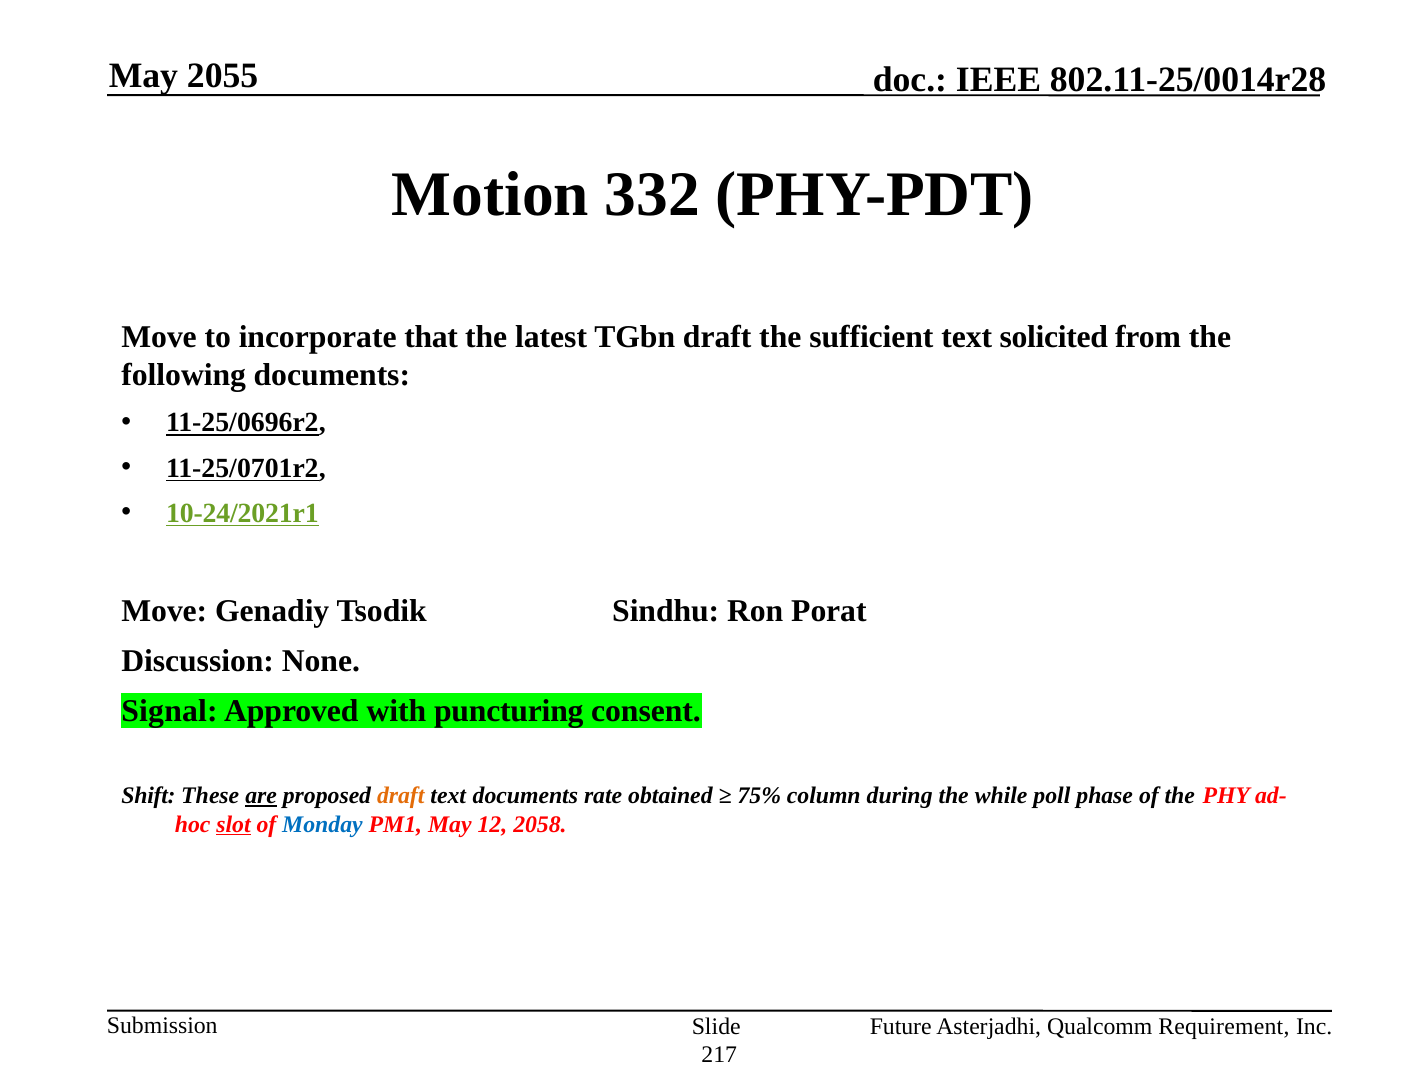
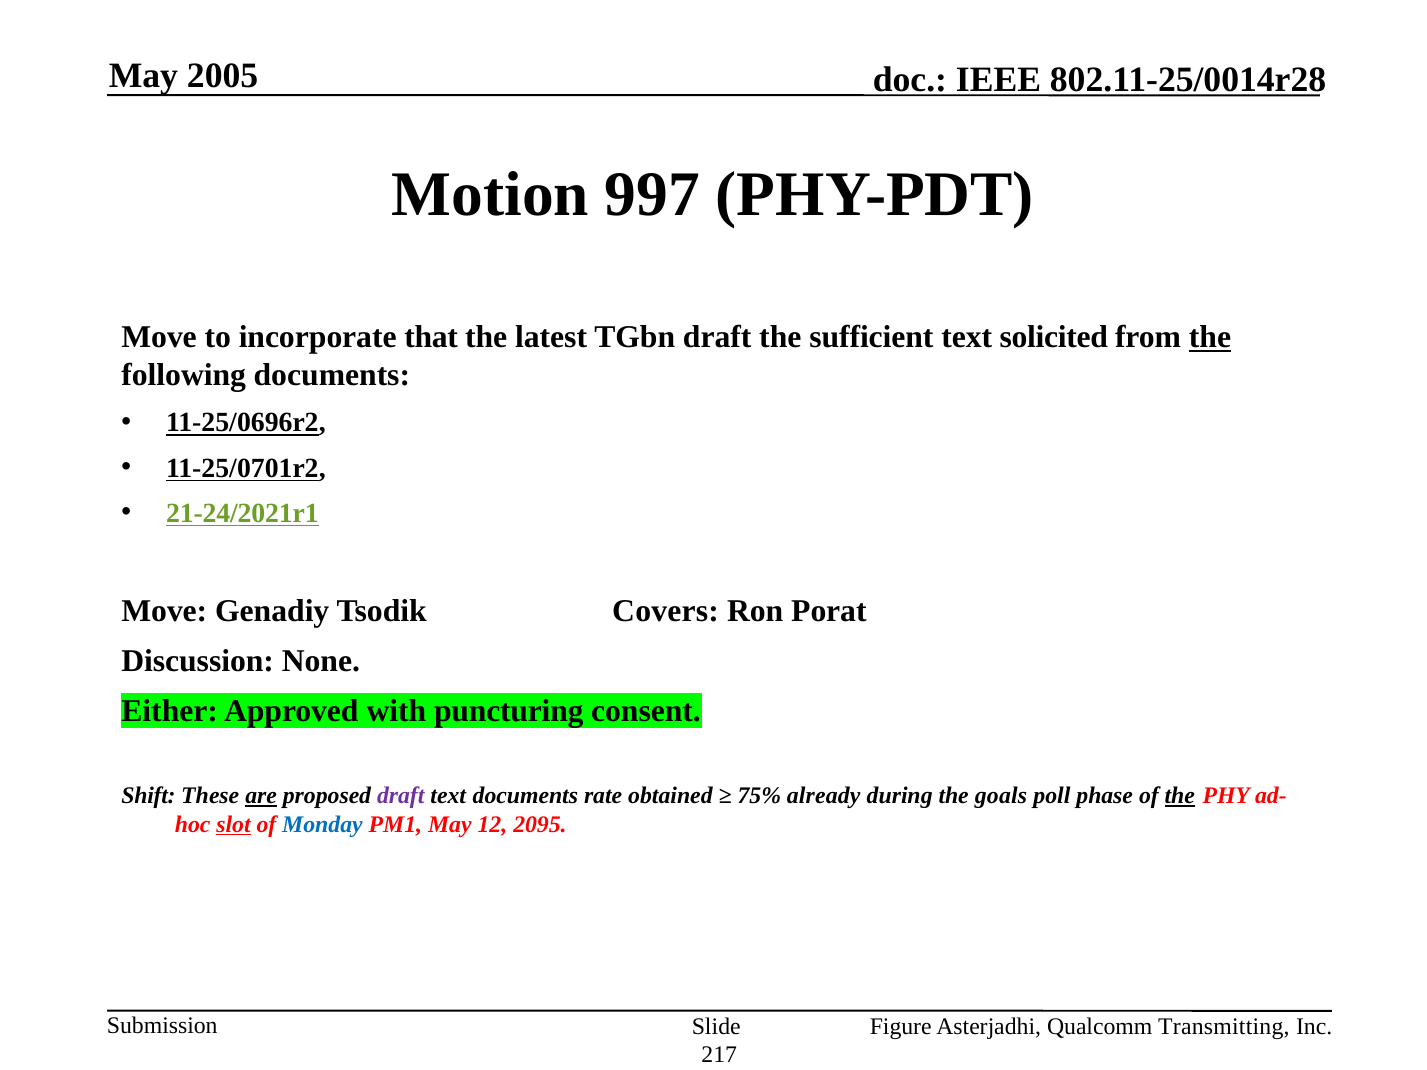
2055: 2055 -> 2005 (223, 76)
332: 332 -> 997 (652, 195)
the underline: none -> present (1210, 338)
10-24/2021r1: 10-24/2021r1 -> 21-24/2021r1 (242, 513)
Sindhu: Sindhu -> Covers (666, 611)
Signal: Signal -> Either (170, 711)
draft colour: orange -> purple (401, 796)
column: column -> already (824, 796)
while: while -> goals (1001, 796)
the underline: none -> present (1180, 796)
2058: 2058 -> 2095 (540, 825)
Future: Future -> Figure (901, 1026)
Requirement: Requirement -> Transmitting (1224, 1026)
